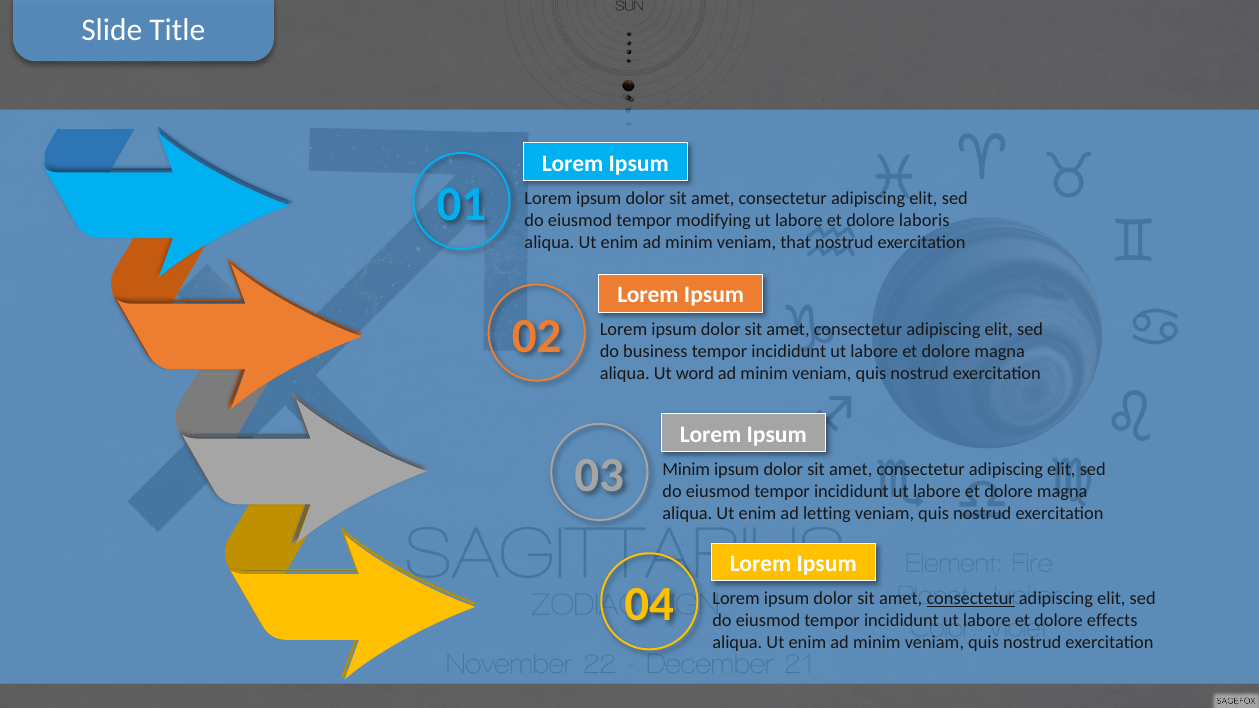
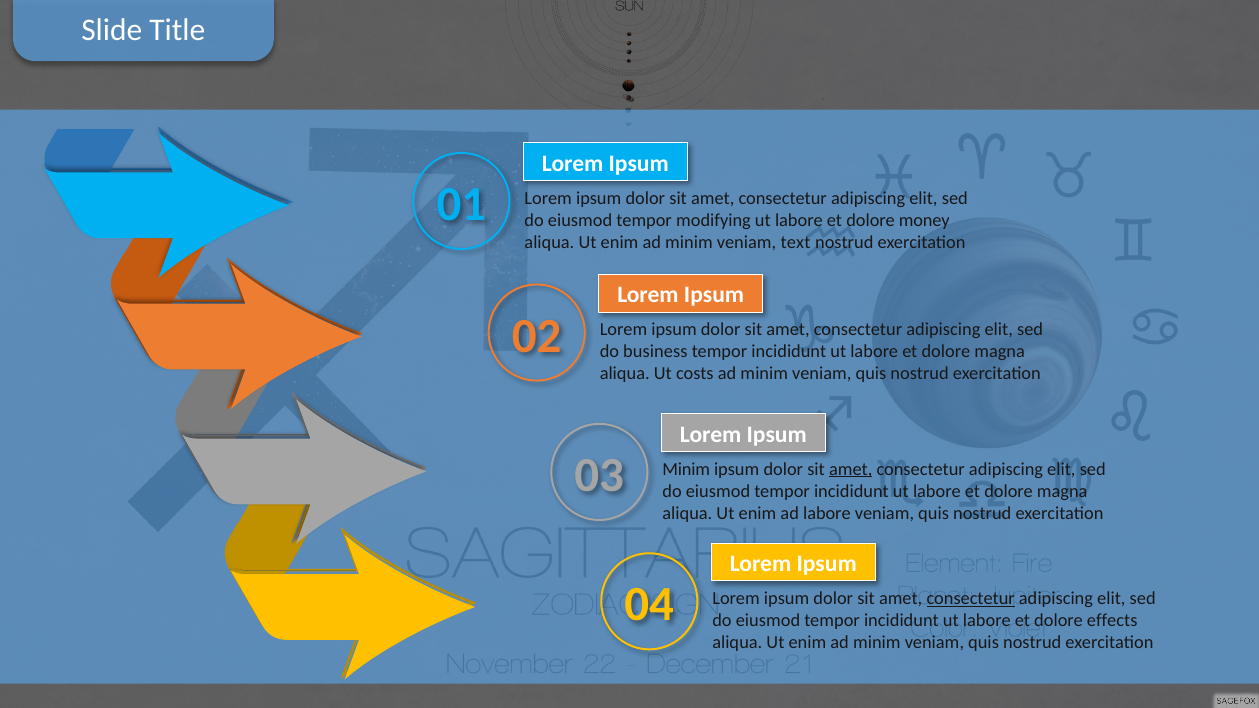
laboris: laboris -> money (924, 220)
that: that -> text (796, 242)
word: word -> costs (695, 374)
amet underline: none -> present (851, 469)
ad letting: letting -> labore (827, 513)
